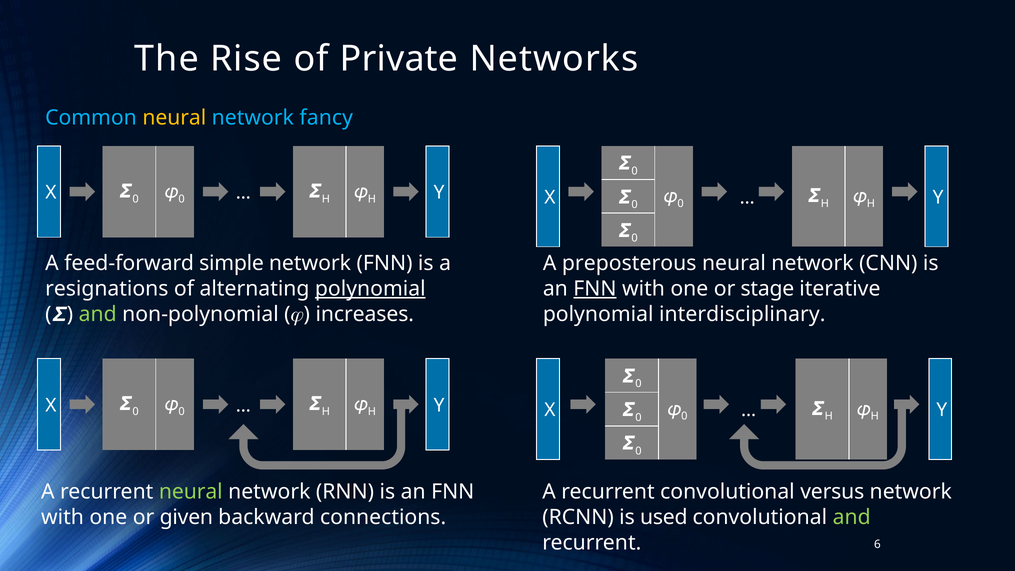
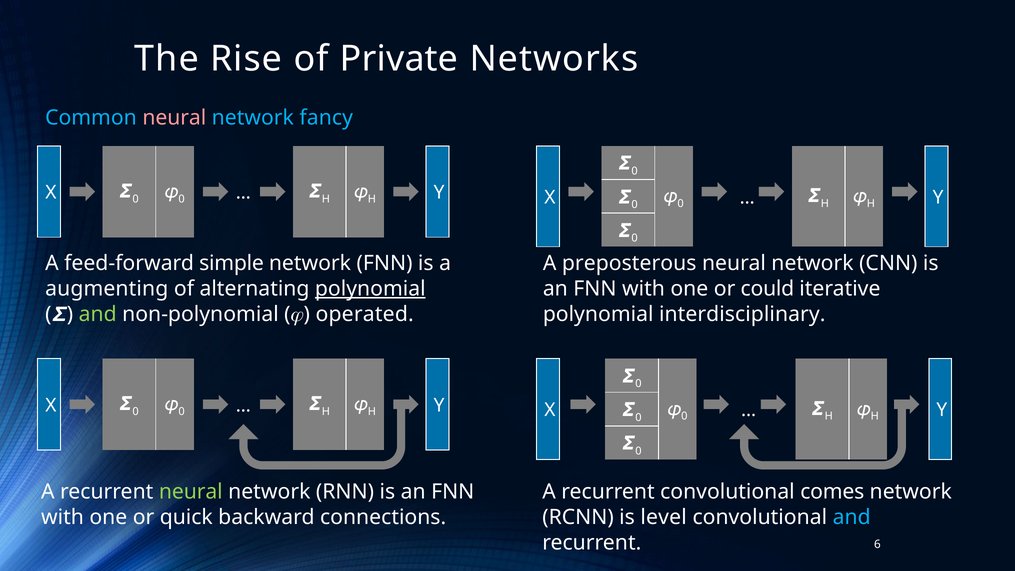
neural colour: yellow -> pink (174, 118)
resignations: resignations -> augmenting (107, 289)
FNN underline: present -> none (595, 289)
stage: stage -> could (767, 289)
increases: increases -> operated (365, 314)
versus: versus -> comes (832, 492)
given: given -> quick (186, 517)
used: used -> level (664, 517)
and colour: light green -> light blue (852, 517)
